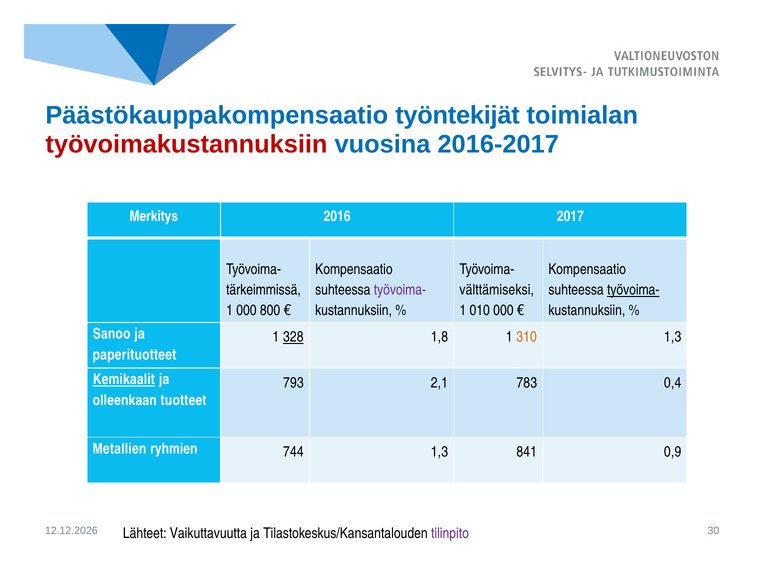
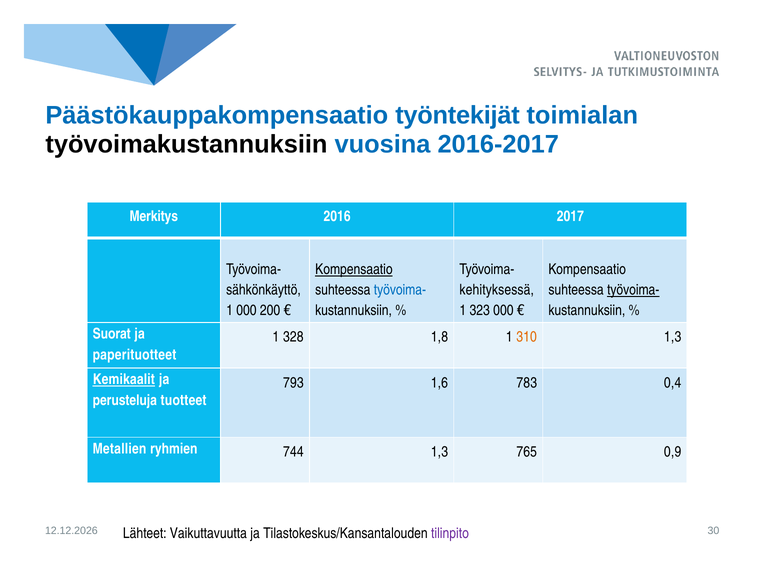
työvoimakustannuksiin colour: red -> black (186, 144)
Kompensaatio underline: none -> present (354, 269)
tärkeimmissä: tärkeimmissä -> sähkönkäyttö (263, 290)
työvoima- colour: purple -> blue (400, 290)
välttämiseksi: välttämiseksi -> kehityksessä (497, 290)
800: 800 -> 200 (270, 310)
010: 010 -> 323 (480, 310)
Sanoo: Sanoo -> Suorat (112, 334)
328 underline: present -> none (293, 337)
2,1: 2,1 -> 1,6 (439, 382)
olleenkaan: olleenkaan -> perusteluja (125, 400)
841: 841 -> 765 (527, 451)
